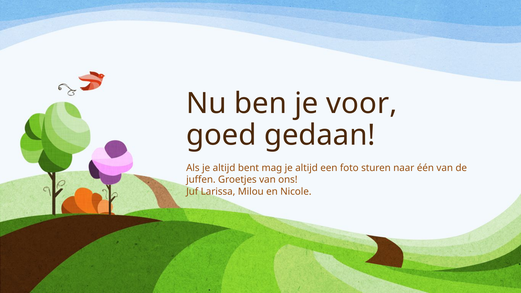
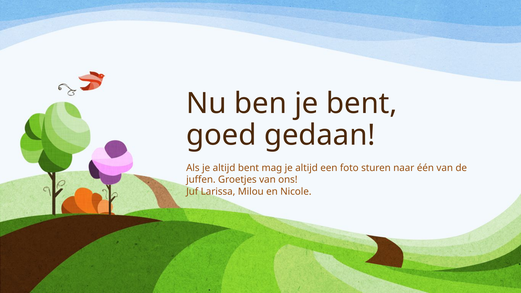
je voor: voor -> bent (362, 103)
